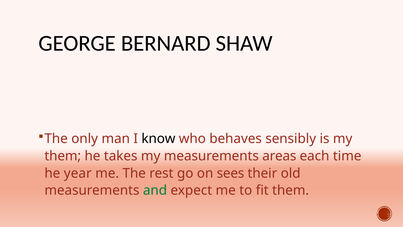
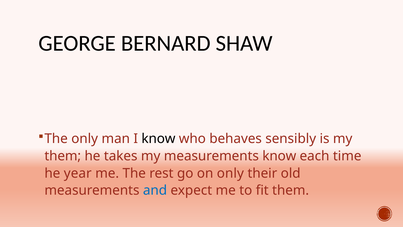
measurements areas: areas -> know (279, 156)
on sees: sees -> only (230, 173)
and colour: green -> blue (155, 190)
